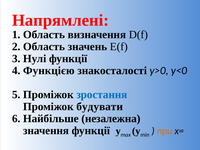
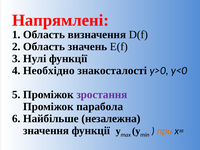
Функцією: Функцією -> Необхідно (49, 71)
зростання colour: blue -> purple (102, 95)
будувати: будувати -> парабола (100, 107)
